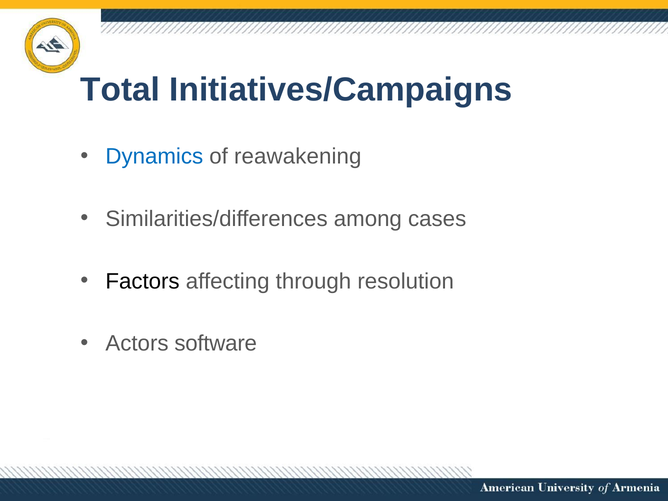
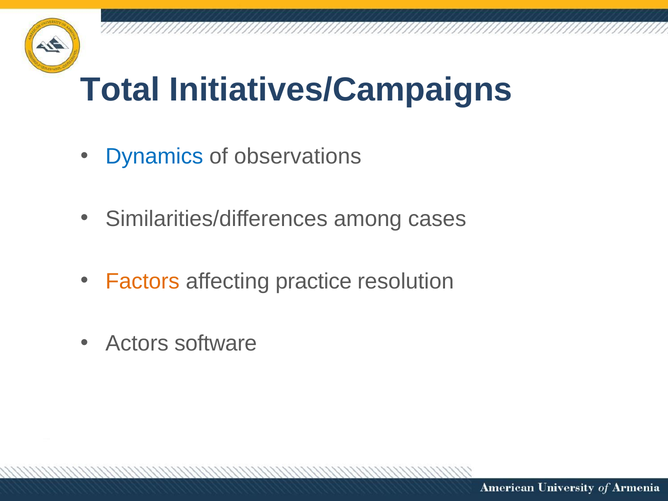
reawakening: reawakening -> observations (298, 157)
Factors colour: black -> orange (143, 281)
through: through -> practice (314, 281)
